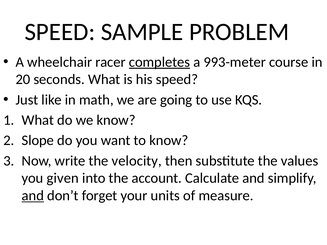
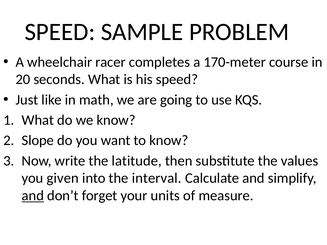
completes underline: present -> none (159, 62)
993-meter: 993-meter -> 170-meter (235, 62)
velocity: velocity -> latitude (137, 161)
account: account -> interval (157, 178)
